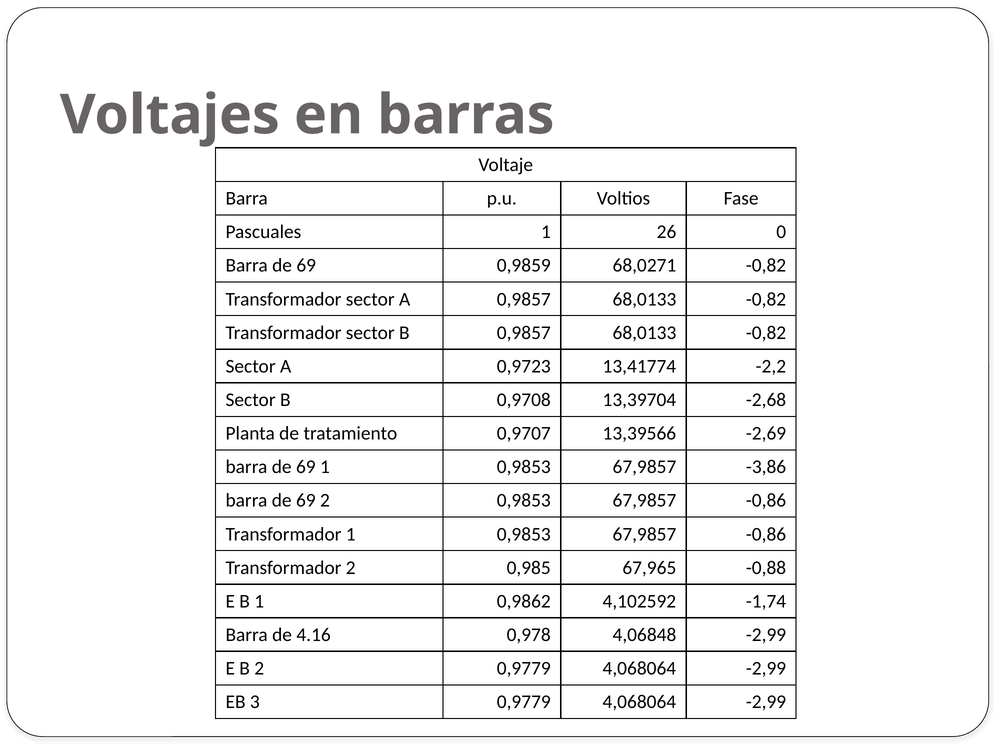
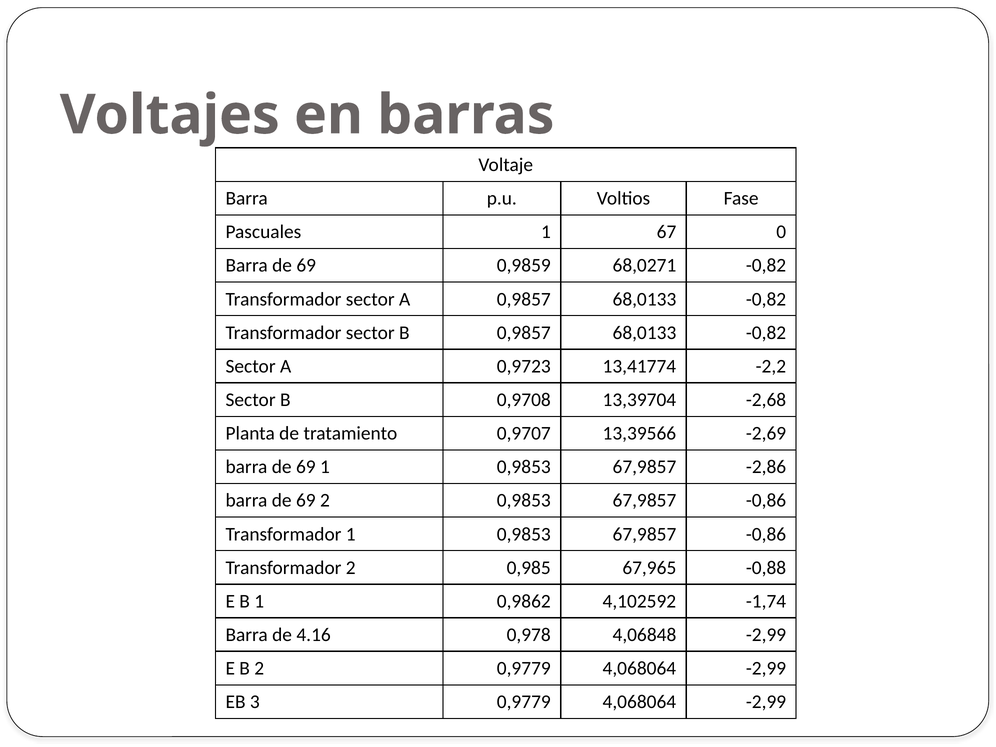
26: 26 -> 67 (667, 232)
-3,86: -3,86 -> -2,86 (766, 467)
